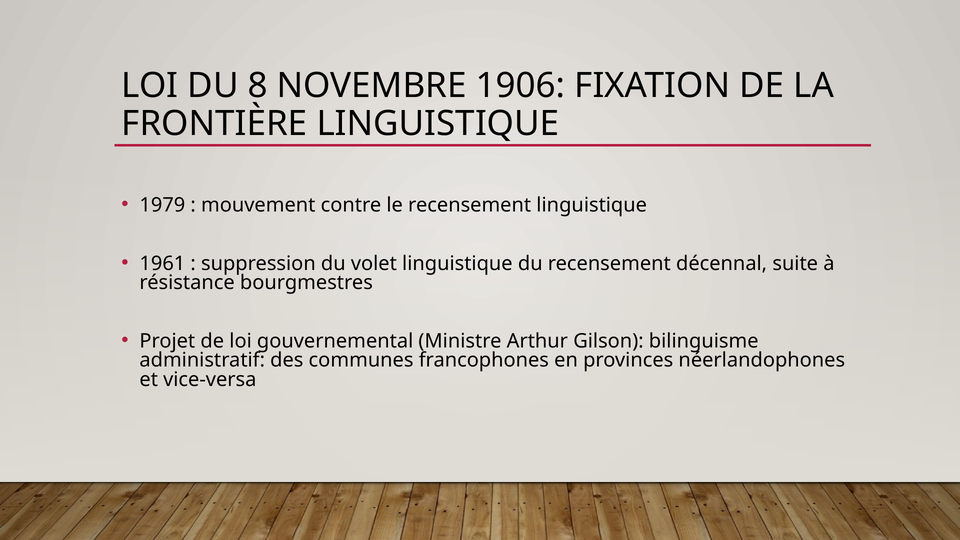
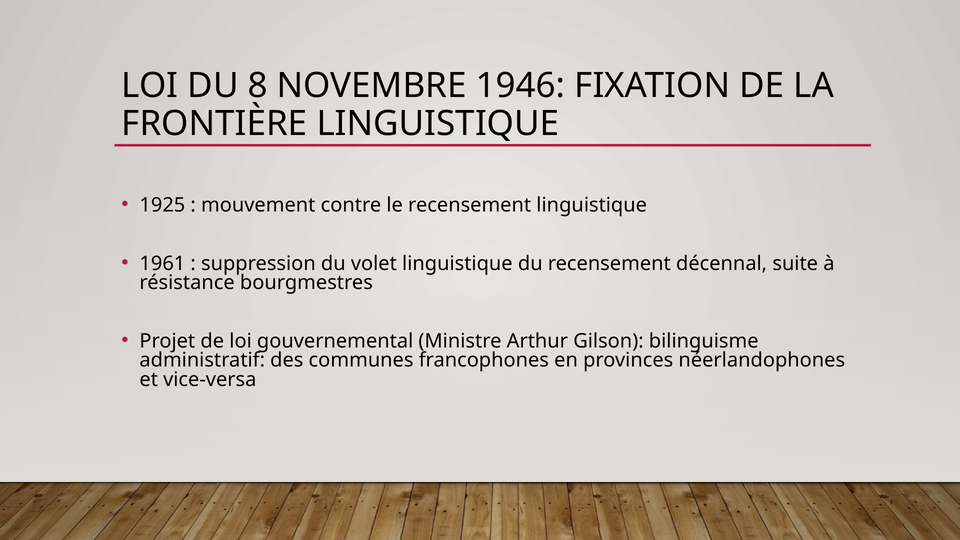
1906: 1906 -> 1946 (521, 86)
1979: 1979 -> 1925 (162, 205)
